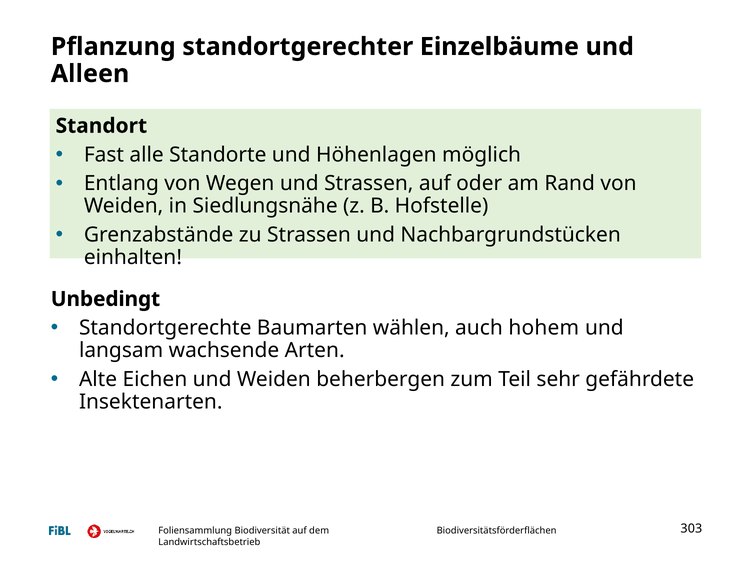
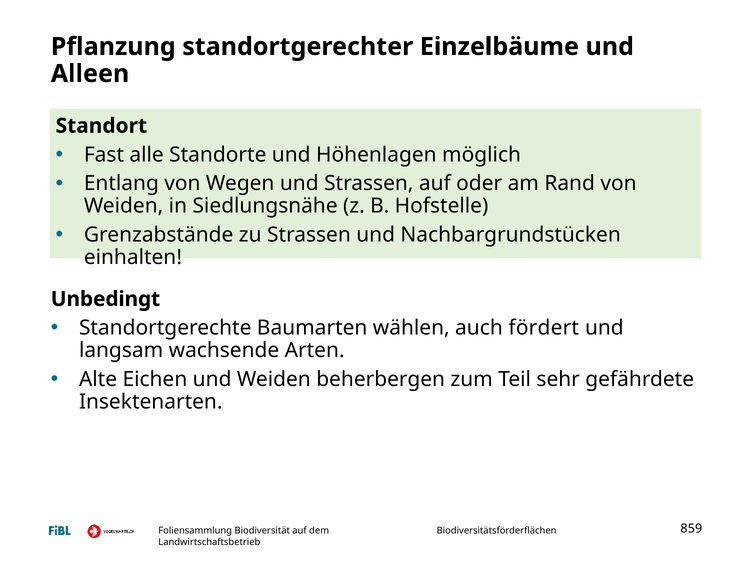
hohem: hohem -> fördert (544, 328)
303: 303 -> 859 (691, 529)
